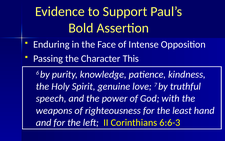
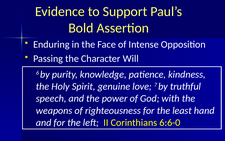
This: This -> Will (131, 58)
6:6-3: 6:6-3 -> 6:6-0 (170, 122)
